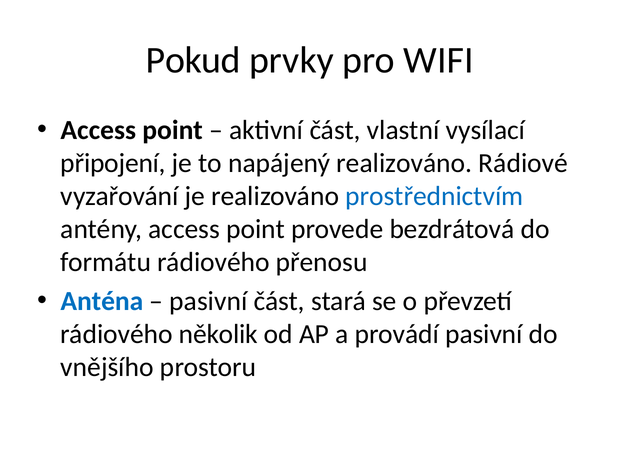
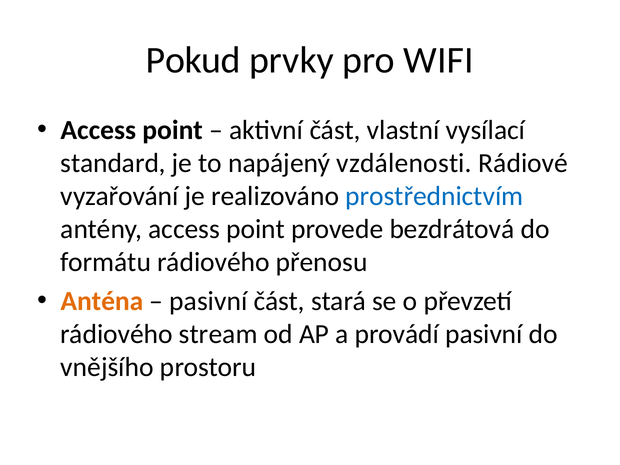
připojení: připojení -> standard (113, 163)
napájený realizováno: realizováno -> vzdálenosti (404, 163)
Anténa colour: blue -> orange (102, 301)
několik: několik -> stream (218, 334)
